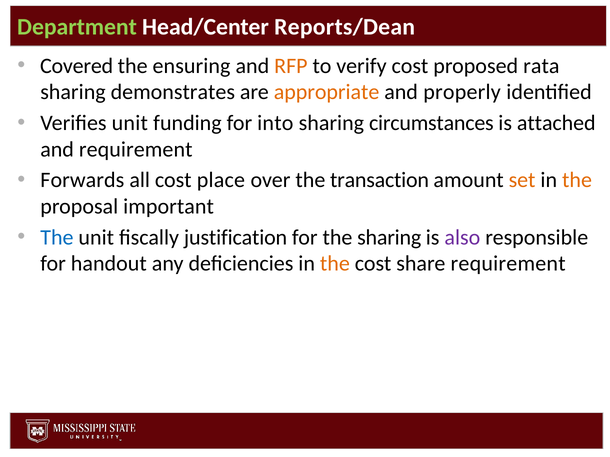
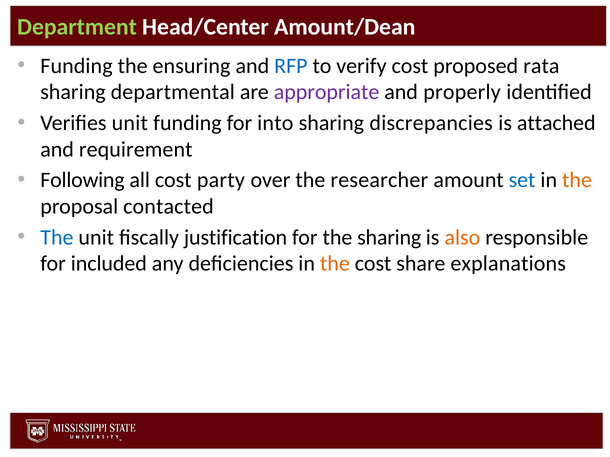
Reports/Dean: Reports/Dean -> Amount/Dean (345, 27)
Covered: Covered -> Funding (76, 66)
RFP colour: orange -> blue (291, 66)
demonstrates: demonstrates -> departmental (173, 92)
appropriate colour: orange -> purple (327, 92)
circumstances: circumstances -> discrepancies (431, 123)
Forwards: Forwards -> Following (82, 180)
place: place -> party (221, 180)
transaction: transaction -> researcher (379, 180)
set colour: orange -> blue (522, 180)
important: important -> contacted (168, 207)
also colour: purple -> orange (462, 238)
handout: handout -> included (109, 264)
share requirement: requirement -> explanations (508, 264)
